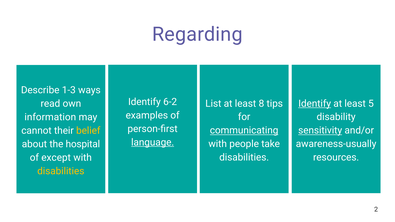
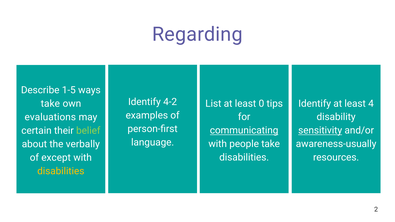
1-3: 1-3 -> 1-5 (69, 90)
6-2: 6-2 -> 4-2 (170, 102)
8: 8 -> 0 (261, 104)
Identify underline: present -> none (315, 104)
5: 5 -> 4 (371, 104)
read: read -> take (50, 104)
information: information -> evaluations (50, 117)
cannot: cannot -> certain (36, 131)
belief colour: yellow -> light green (88, 131)
language underline: present -> none (153, 142)
hospital: hospital -> verbally (83, 144)
